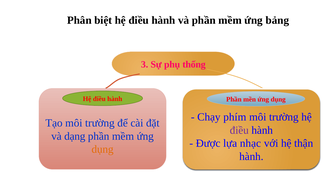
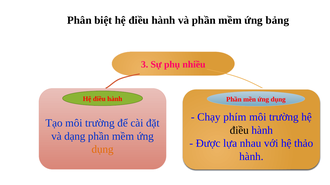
thống: thống -> nhiều (194, 65)
điều colour: purple -> black (239, 131)
nhạc: nhạc -> nhau (251, 144)
thận: thận -> thảo (304, 144)
